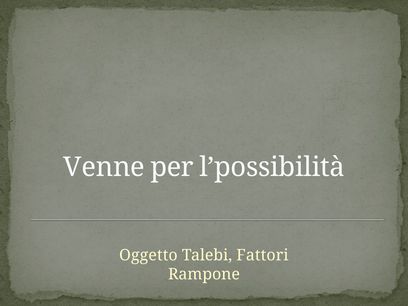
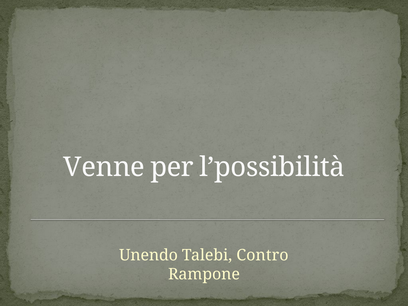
Oggetto: Oggetto -> Unendo (148, 255)
Fattori: Fattori -> Contro (262, 255)
